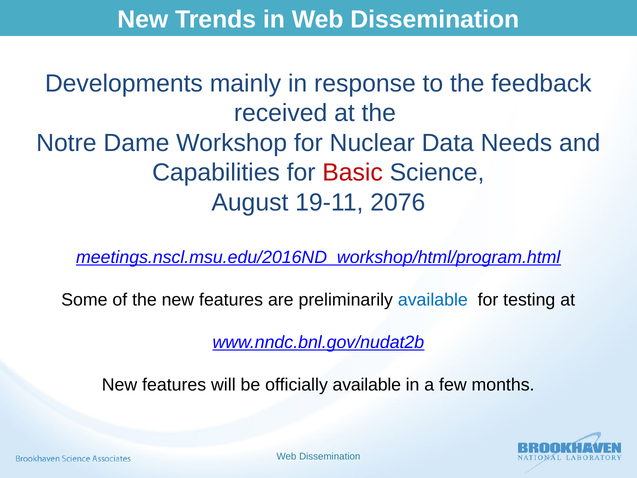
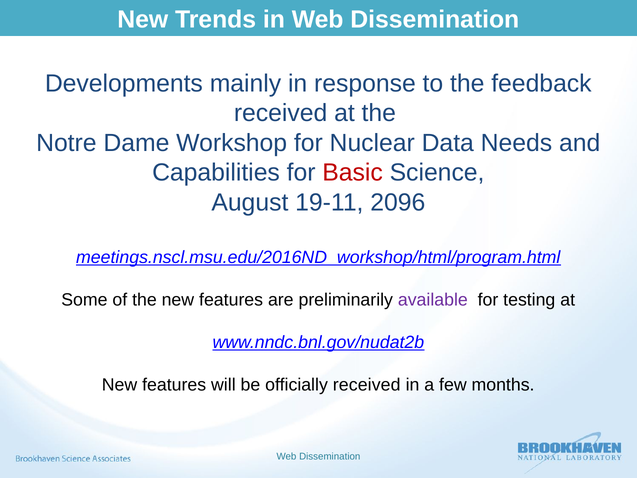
2076: 2076 -> 2096 (398, 202)
available colour: blue -> purple (433, 300)
officially available: available -> received (367, 385)
